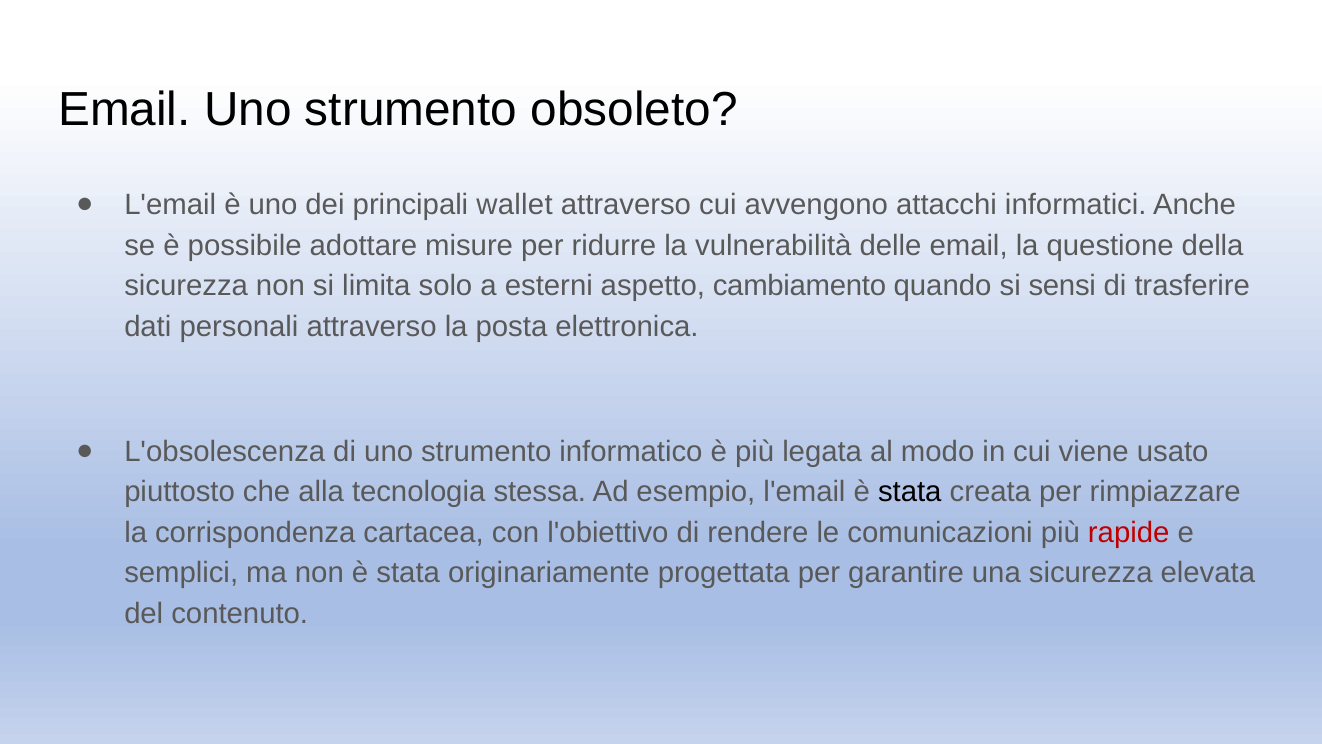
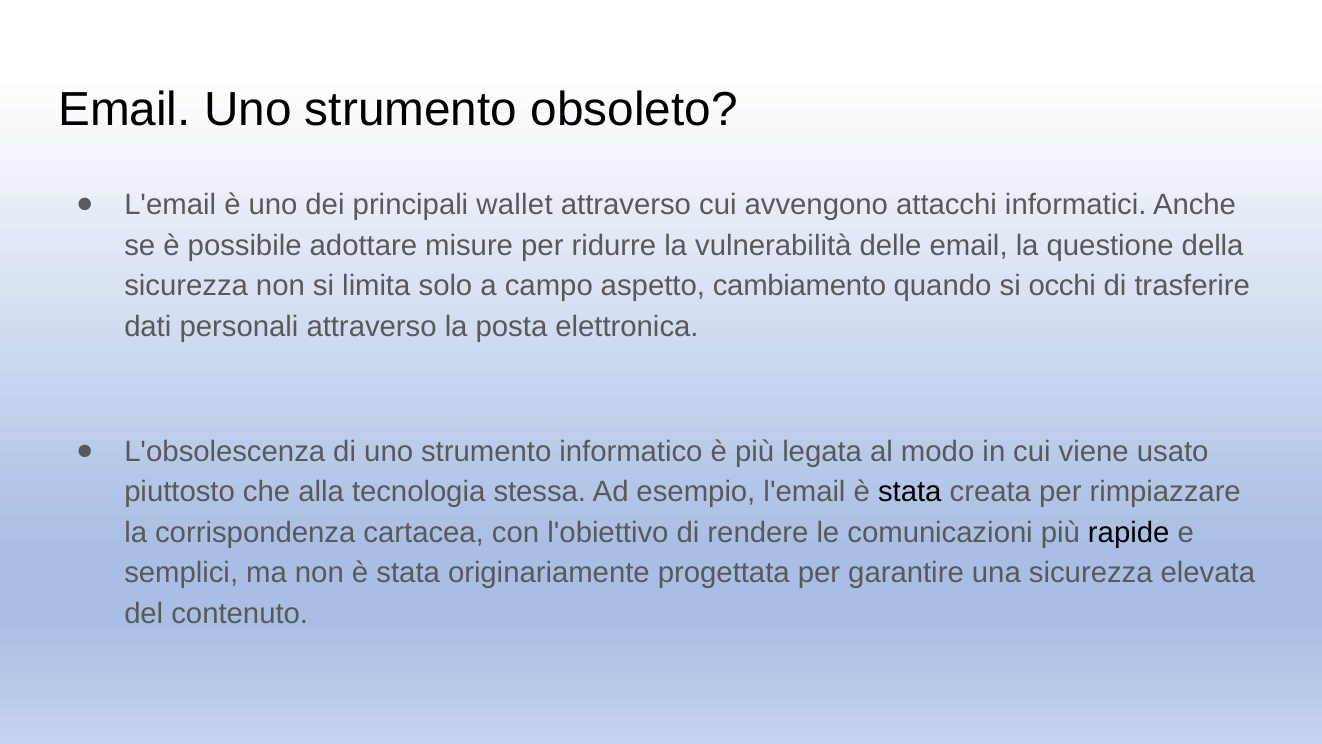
esterni: esterni -> campo (549, 286)
sensi: sensi -> occhi (1062, 286)
rapide colour: red -> black (1129, 532)
